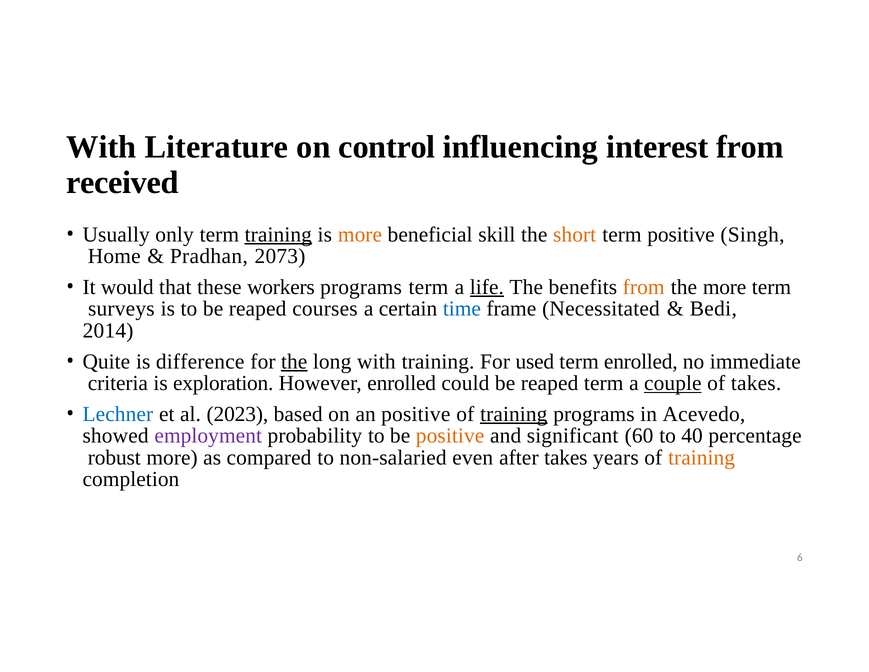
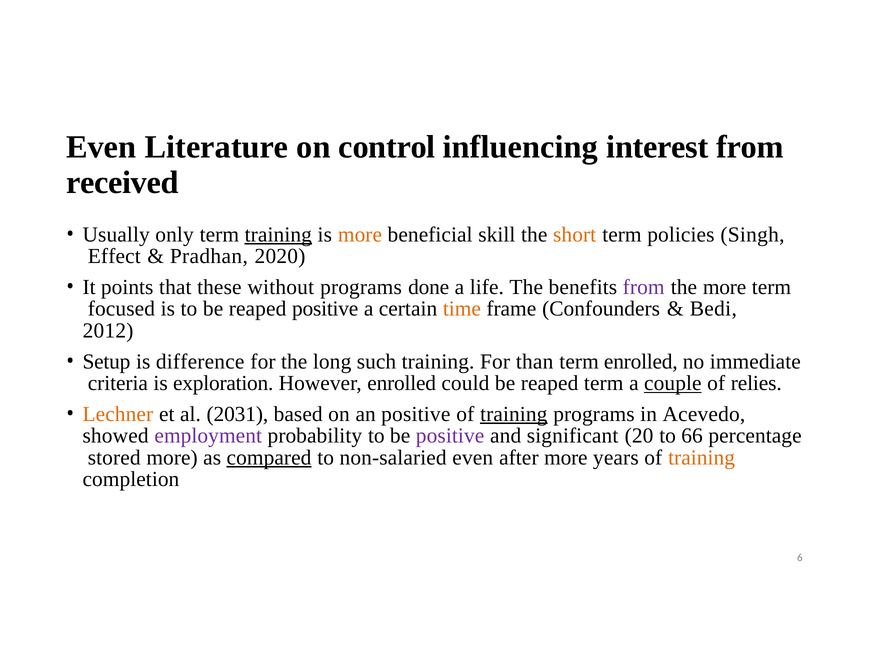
With: With -> Even (101, 147)
term positive: positive -> policies (681, 234)
Home: Home -> Effect (114, 256)
2073: 2073 -> 2020 (280, 256)
would: would -> points (127, 287)
workers: workers -> without (281, 287)
programs term: term -> done (429, 287)
life underline: present -> none (487, 287)
from colour: orange -> purple (644, 287)
surveys: surveys -> focused (121, 309)
reaped courses: courses -> positive (325, 309)
time colour: blue -> orange (462, 309)
Necessitated: Necessitated -> Confounders (601, 309)
2014: 2014 -> 2012 (108, 330)
Quite: Quite -> Setup (106, 361)
the underline: present -> none (294, 361)
long with: with -> such (376, 361)
used: used -> than (535, 361)
of takes: takes -> relies (756, 383)
Lechner colour: blue -> orange (118, 414)
2023: 2023 -> 2031 (237, 414)
positive colour: orange -> purple (450, 436)
60: 60 -> 20 (639, 436)
40: 40 -> 66 (692, 436)
robust: robust -> stored (114, 457)
compared underline: none -> present (269, 457)
after takes: takes -> more (566, 457)
